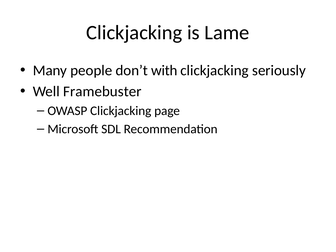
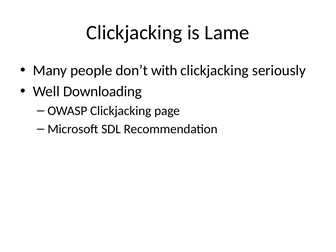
Framebuster: Framebuster -> Downloading (102, 91)
